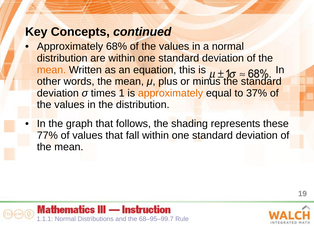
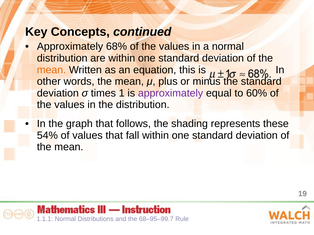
approximately colour: orange -> purple (171, 93)
37%: 37% -> 60% (257, 93)
77%: 77% -> 54% (47, 136)
